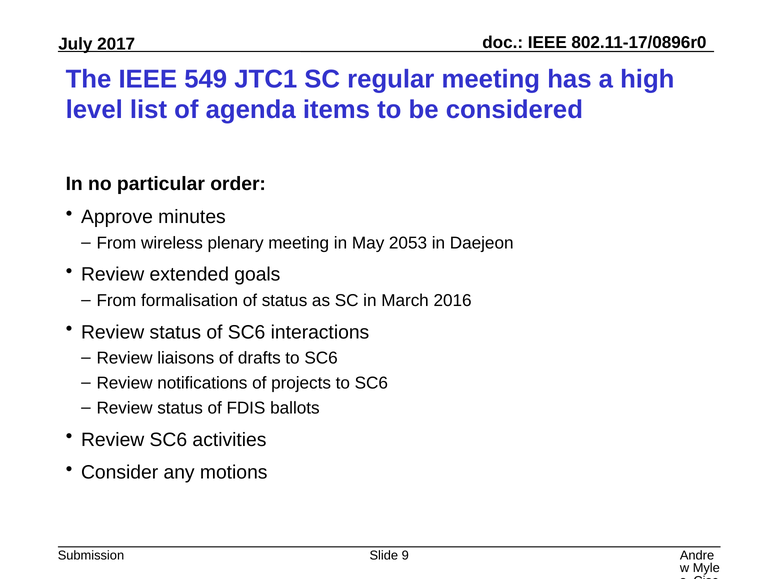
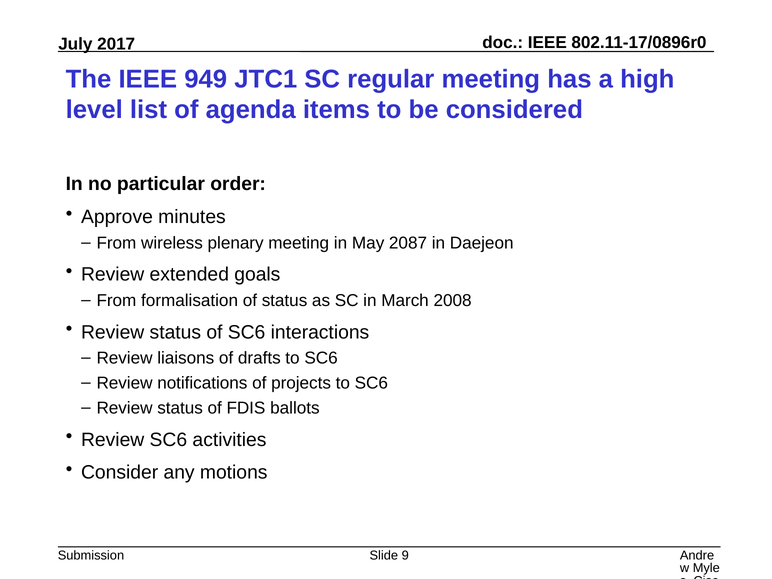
549: 549 -> 949 (206, 79)
2053: 2053 -> 2087 (408, 243)
2016: 2016 -> 2008 (453, 301)
